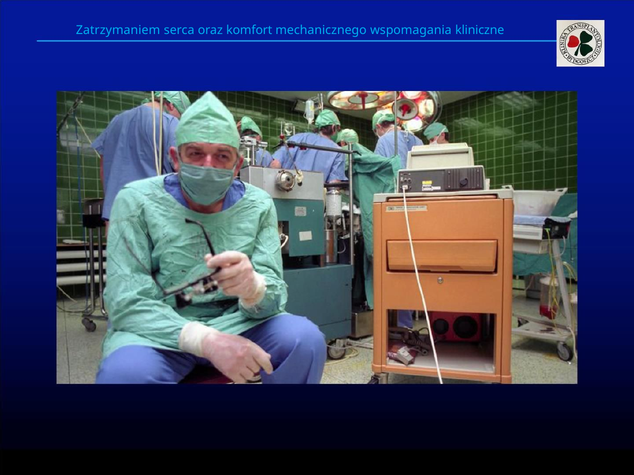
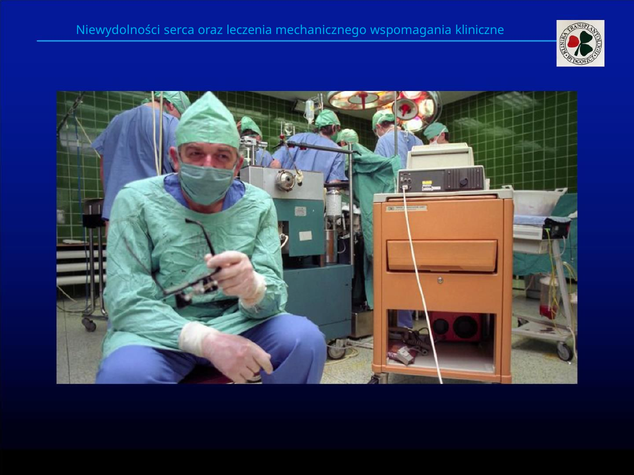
Zatrzymaniem: Zatrzymaniem -> Niewydolności (118, 30)
komfort: komfort -> leczenia (249, 30)
